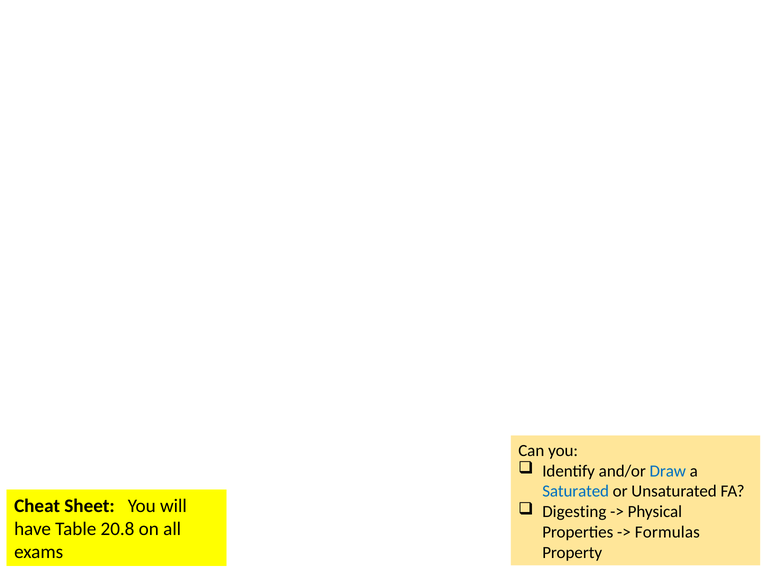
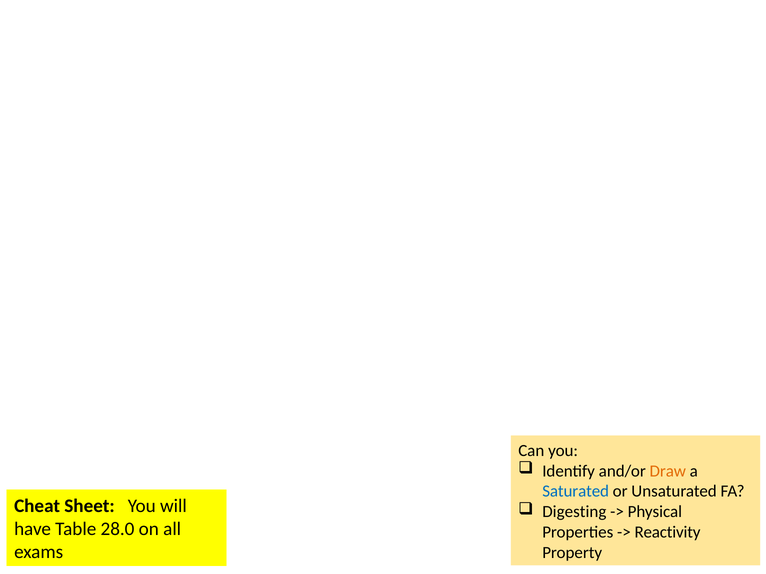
Draw colour: blue -> orange (668, 471)
20.8: 20.8 -> 28.0 (118, 530)
Formulas: Formulas -> Reactivity (668, 533)
